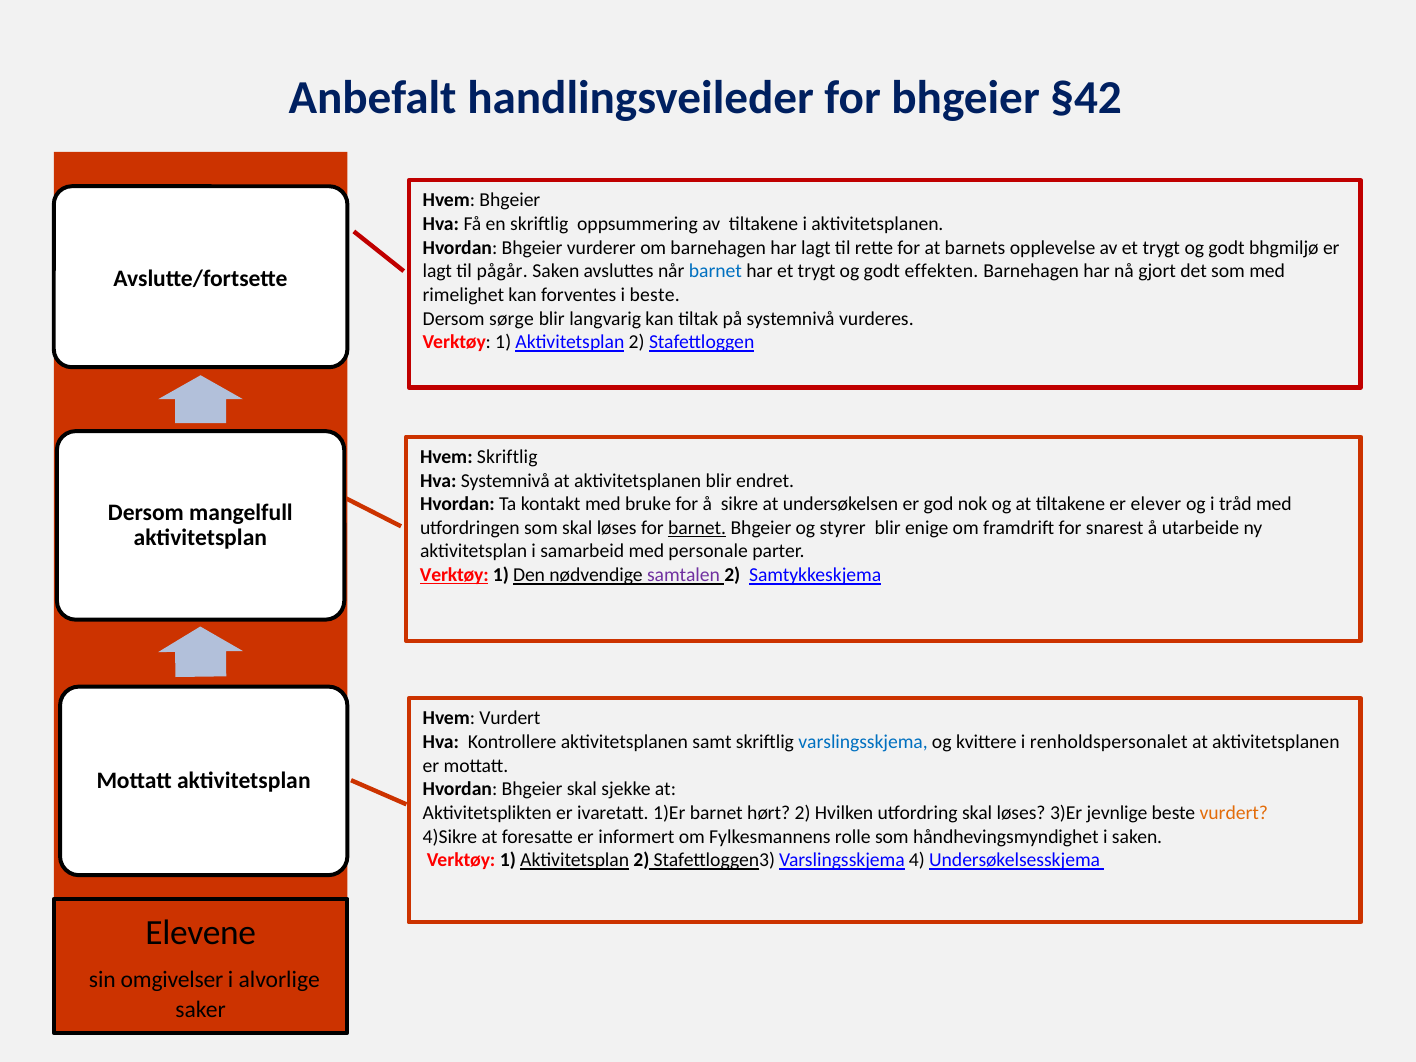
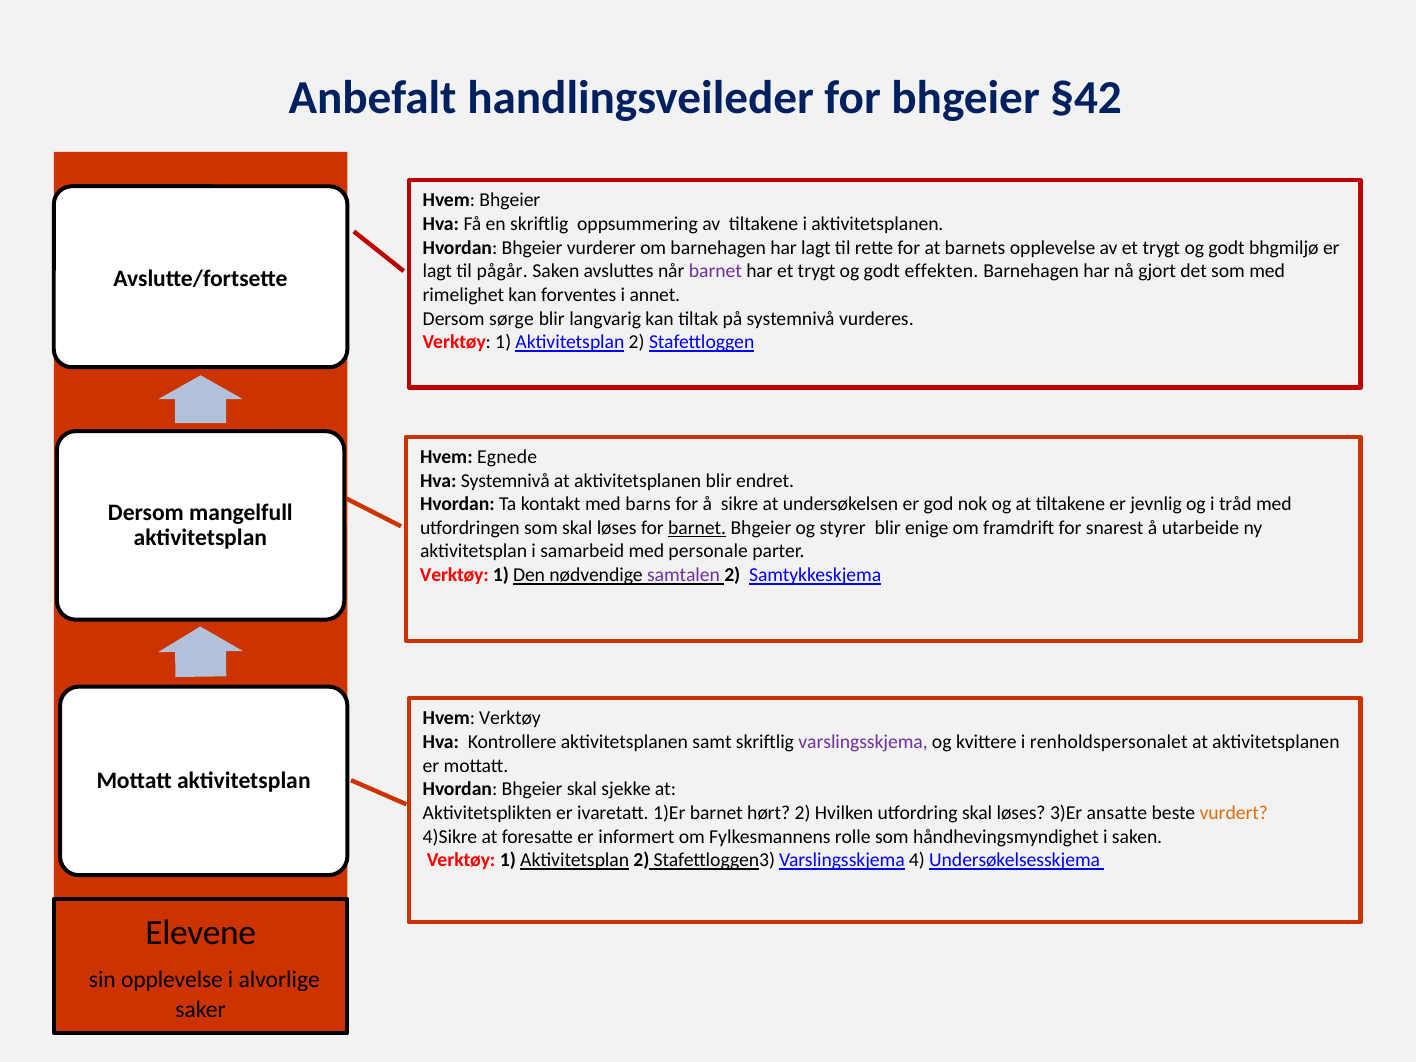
barnet colour: blue -> purple (715, 271)
i beste: beste -> annet (655, 295)
Hvem Skriftlig: Skriftlig -> Egnede (507, 457)
bruke: bruke -> barns (648, 504)
elever: elever -> jevnlig (1156, 504)
Verktøy underline: present -> none (454, 575)
Hvem Vurdert: Vurdert -> Verktøy (510, 718)
varslingsskjema colour: blue -> purple (863, 742)
jevnlige: jevnlige -> ansatte (1117, 813)
sin omgivelser: omgivelser -> opplevelse (172, 979)
